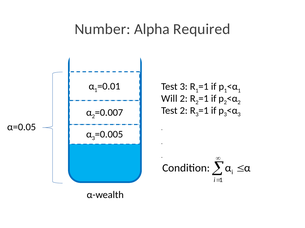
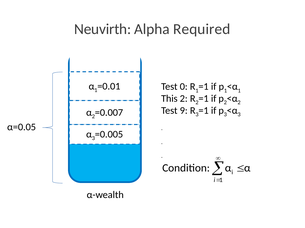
Number: Number -> Neuvirth (103, 29)
Test 3: 3 -> 0 (184, 87)
Will: Will -> This (169, 99)
Test 2: 2 -> 9 (184, 111)
